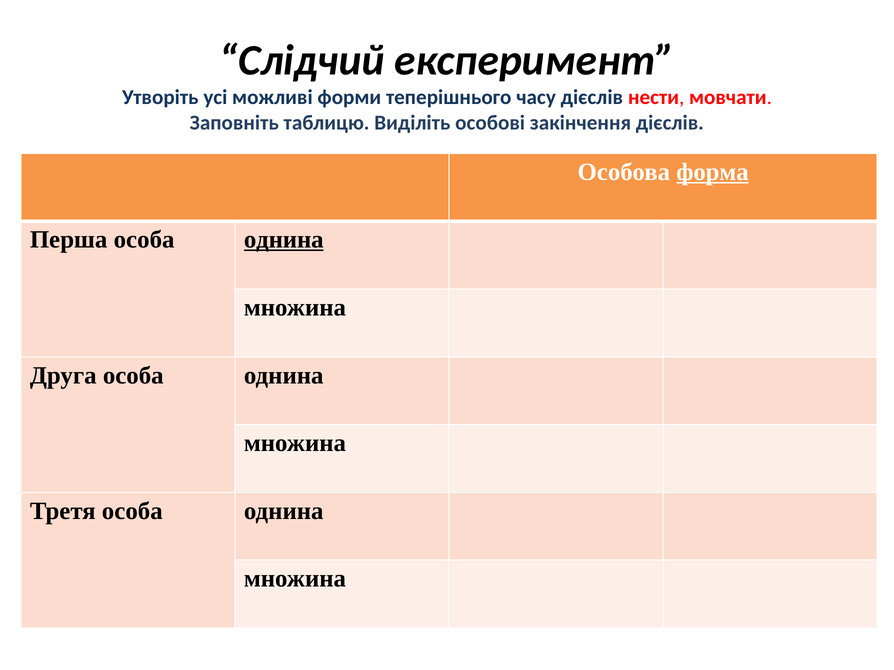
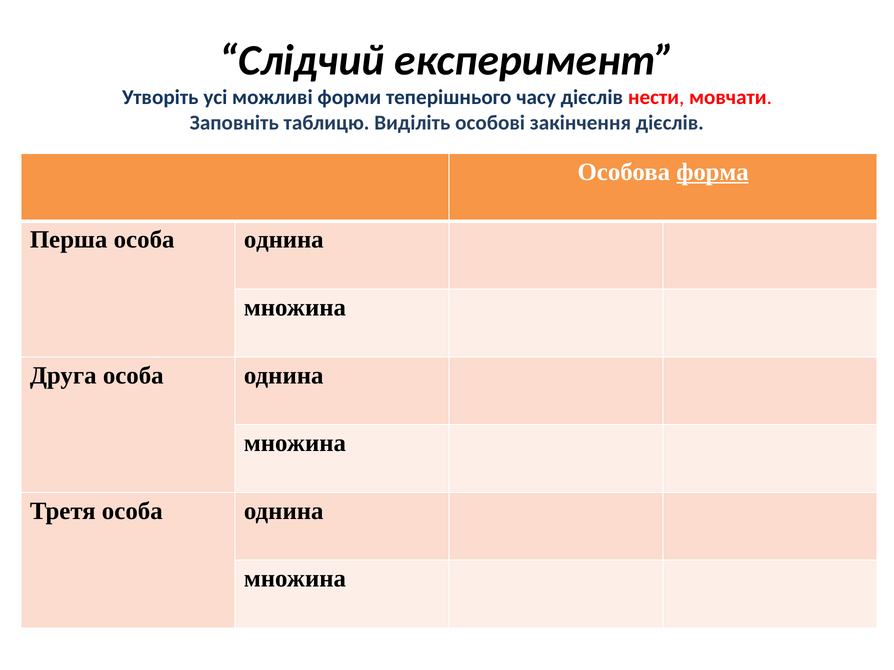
однина underline: present -> none (284, 240)
